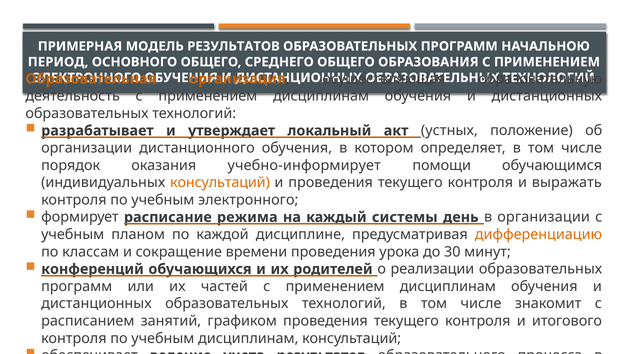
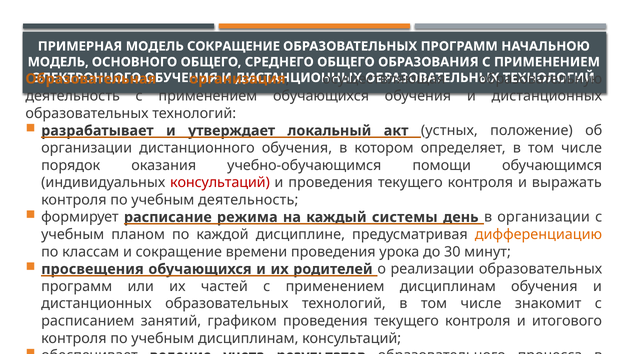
МОДЕЛЬ РЕЗУЛЬТАТОВ: РЕЗУЛЬТАТОВ -> СОКРАЩЕНИЕ (234, 46)
ПЕРИОД: ПЕРИОД -> МОДЕЛЬ (58, 62)
деятельность с применением дисциплинам: дисциплинам -> обучающихся (321, 96)
учебно-информирует: учебно-информирует -> учебно-обучающимся (304, 165)
консультаций colour: orange -> red (220, 183)
учебным электронного: электронного -> деятельность (248, 200)
конференций: конференций -> просвещения (92, 269)
